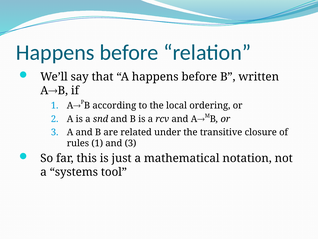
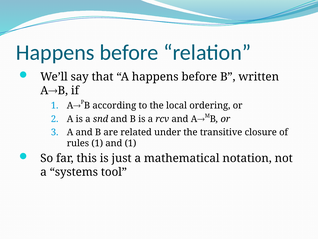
and 3: 3 -> 1 (131, 143)
